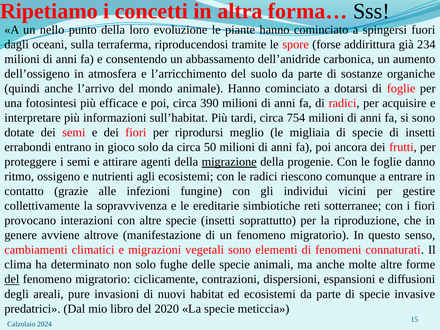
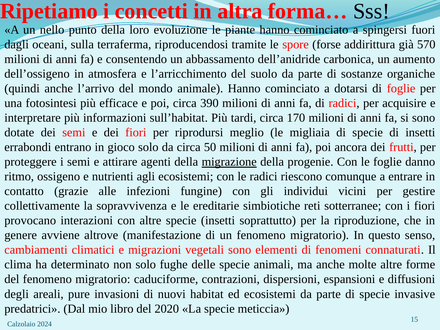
234: 234 -> 570 (426, 45)
754: 754 -> 170 (296, 118)
del underline: present -> none (12, 279)
ciclicamente: ciclicamente -> caduciforme (166, 279)
